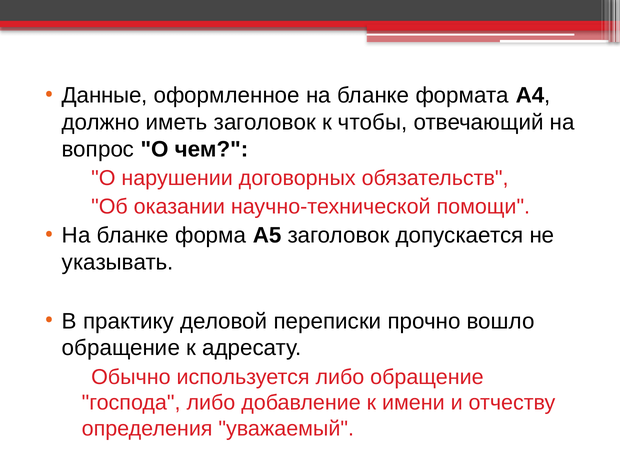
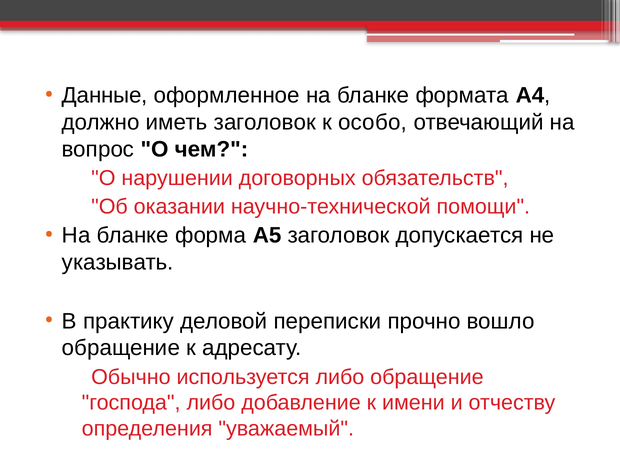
чтобы: чтобы -> особо (373, 122)
